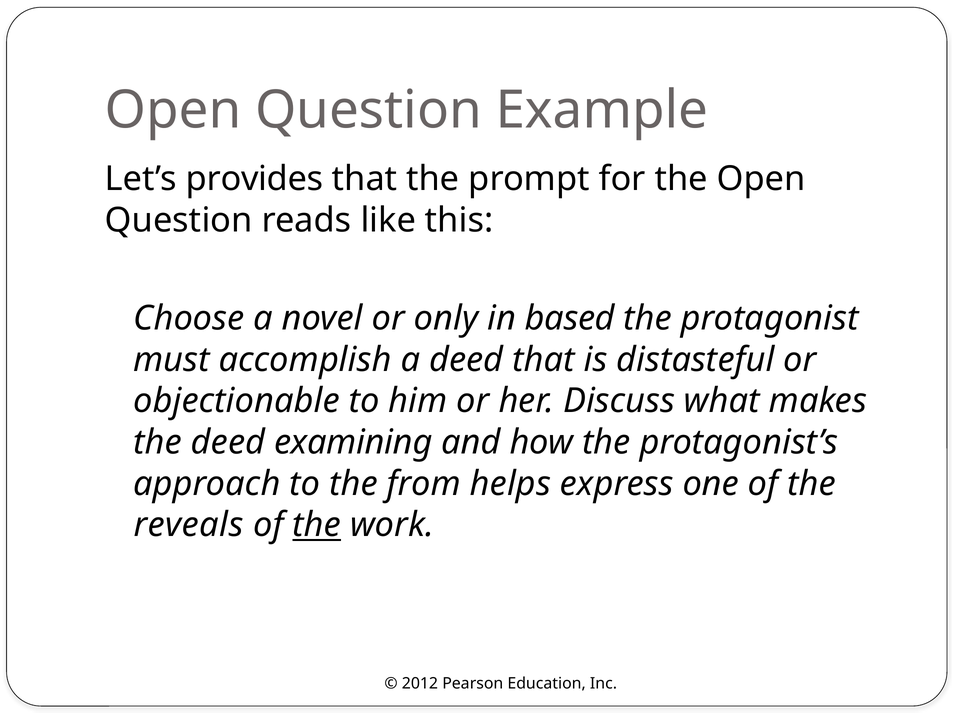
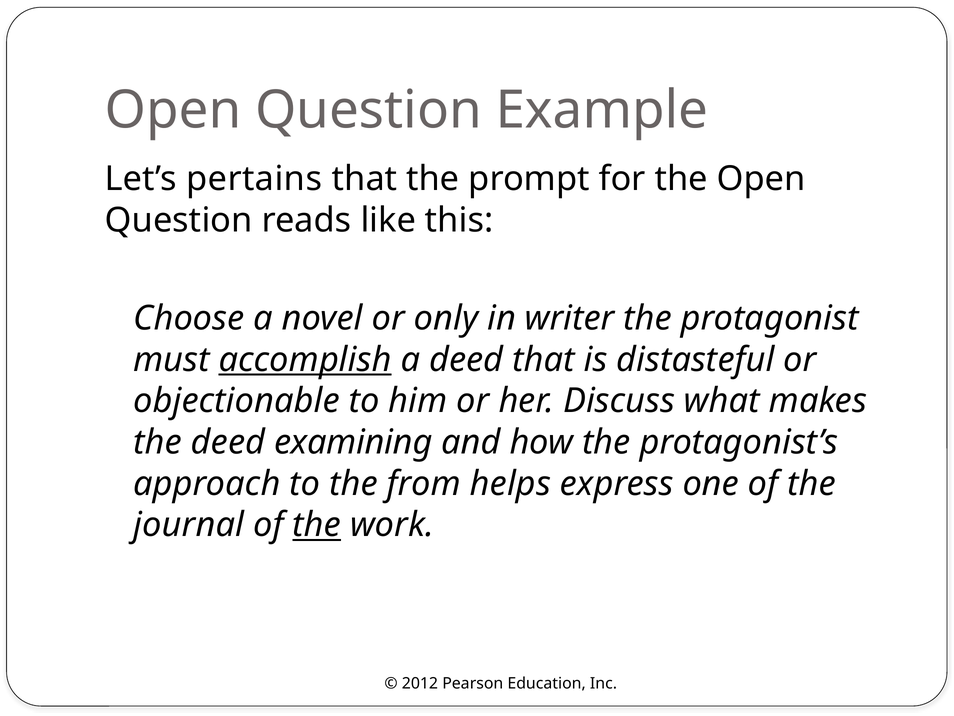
provides: provides -> pertains (254, 179)
based: based -> writer (570, 318)
accomplish underline: none -> present (305, 359)
reveals: reveals -> journal (189, 525)
